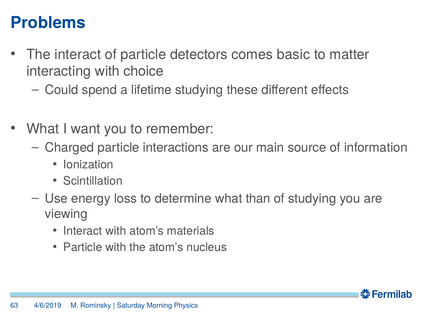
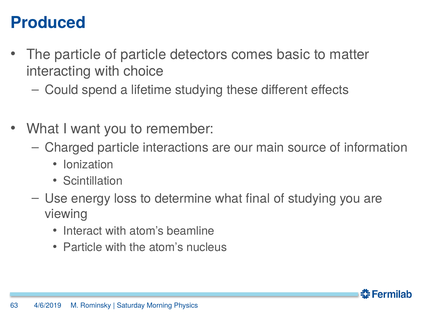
Problems: Problems -> Produced (48, 23)
The interact: interact -> particle (78, 54)
than: than -> final (258, 198)
materials: materials -> beamline (191, 231)
